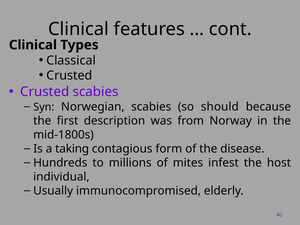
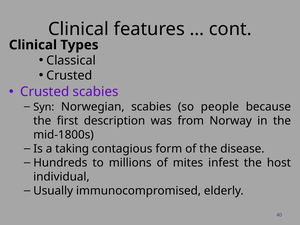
should: should -> people (220, 107)
